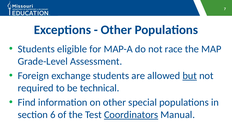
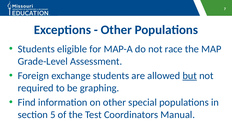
technical: technical -> graphing (100, 88)
6: 6 -> 5 (53, 115)
Coordinators underline: present -> none (131, 115)
